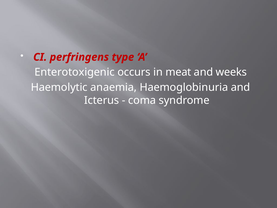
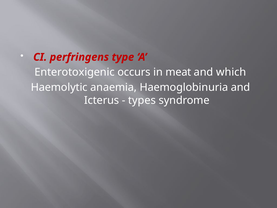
weeks: weeks -> which (231, 72)
coma: coma -> types (142, 100)
